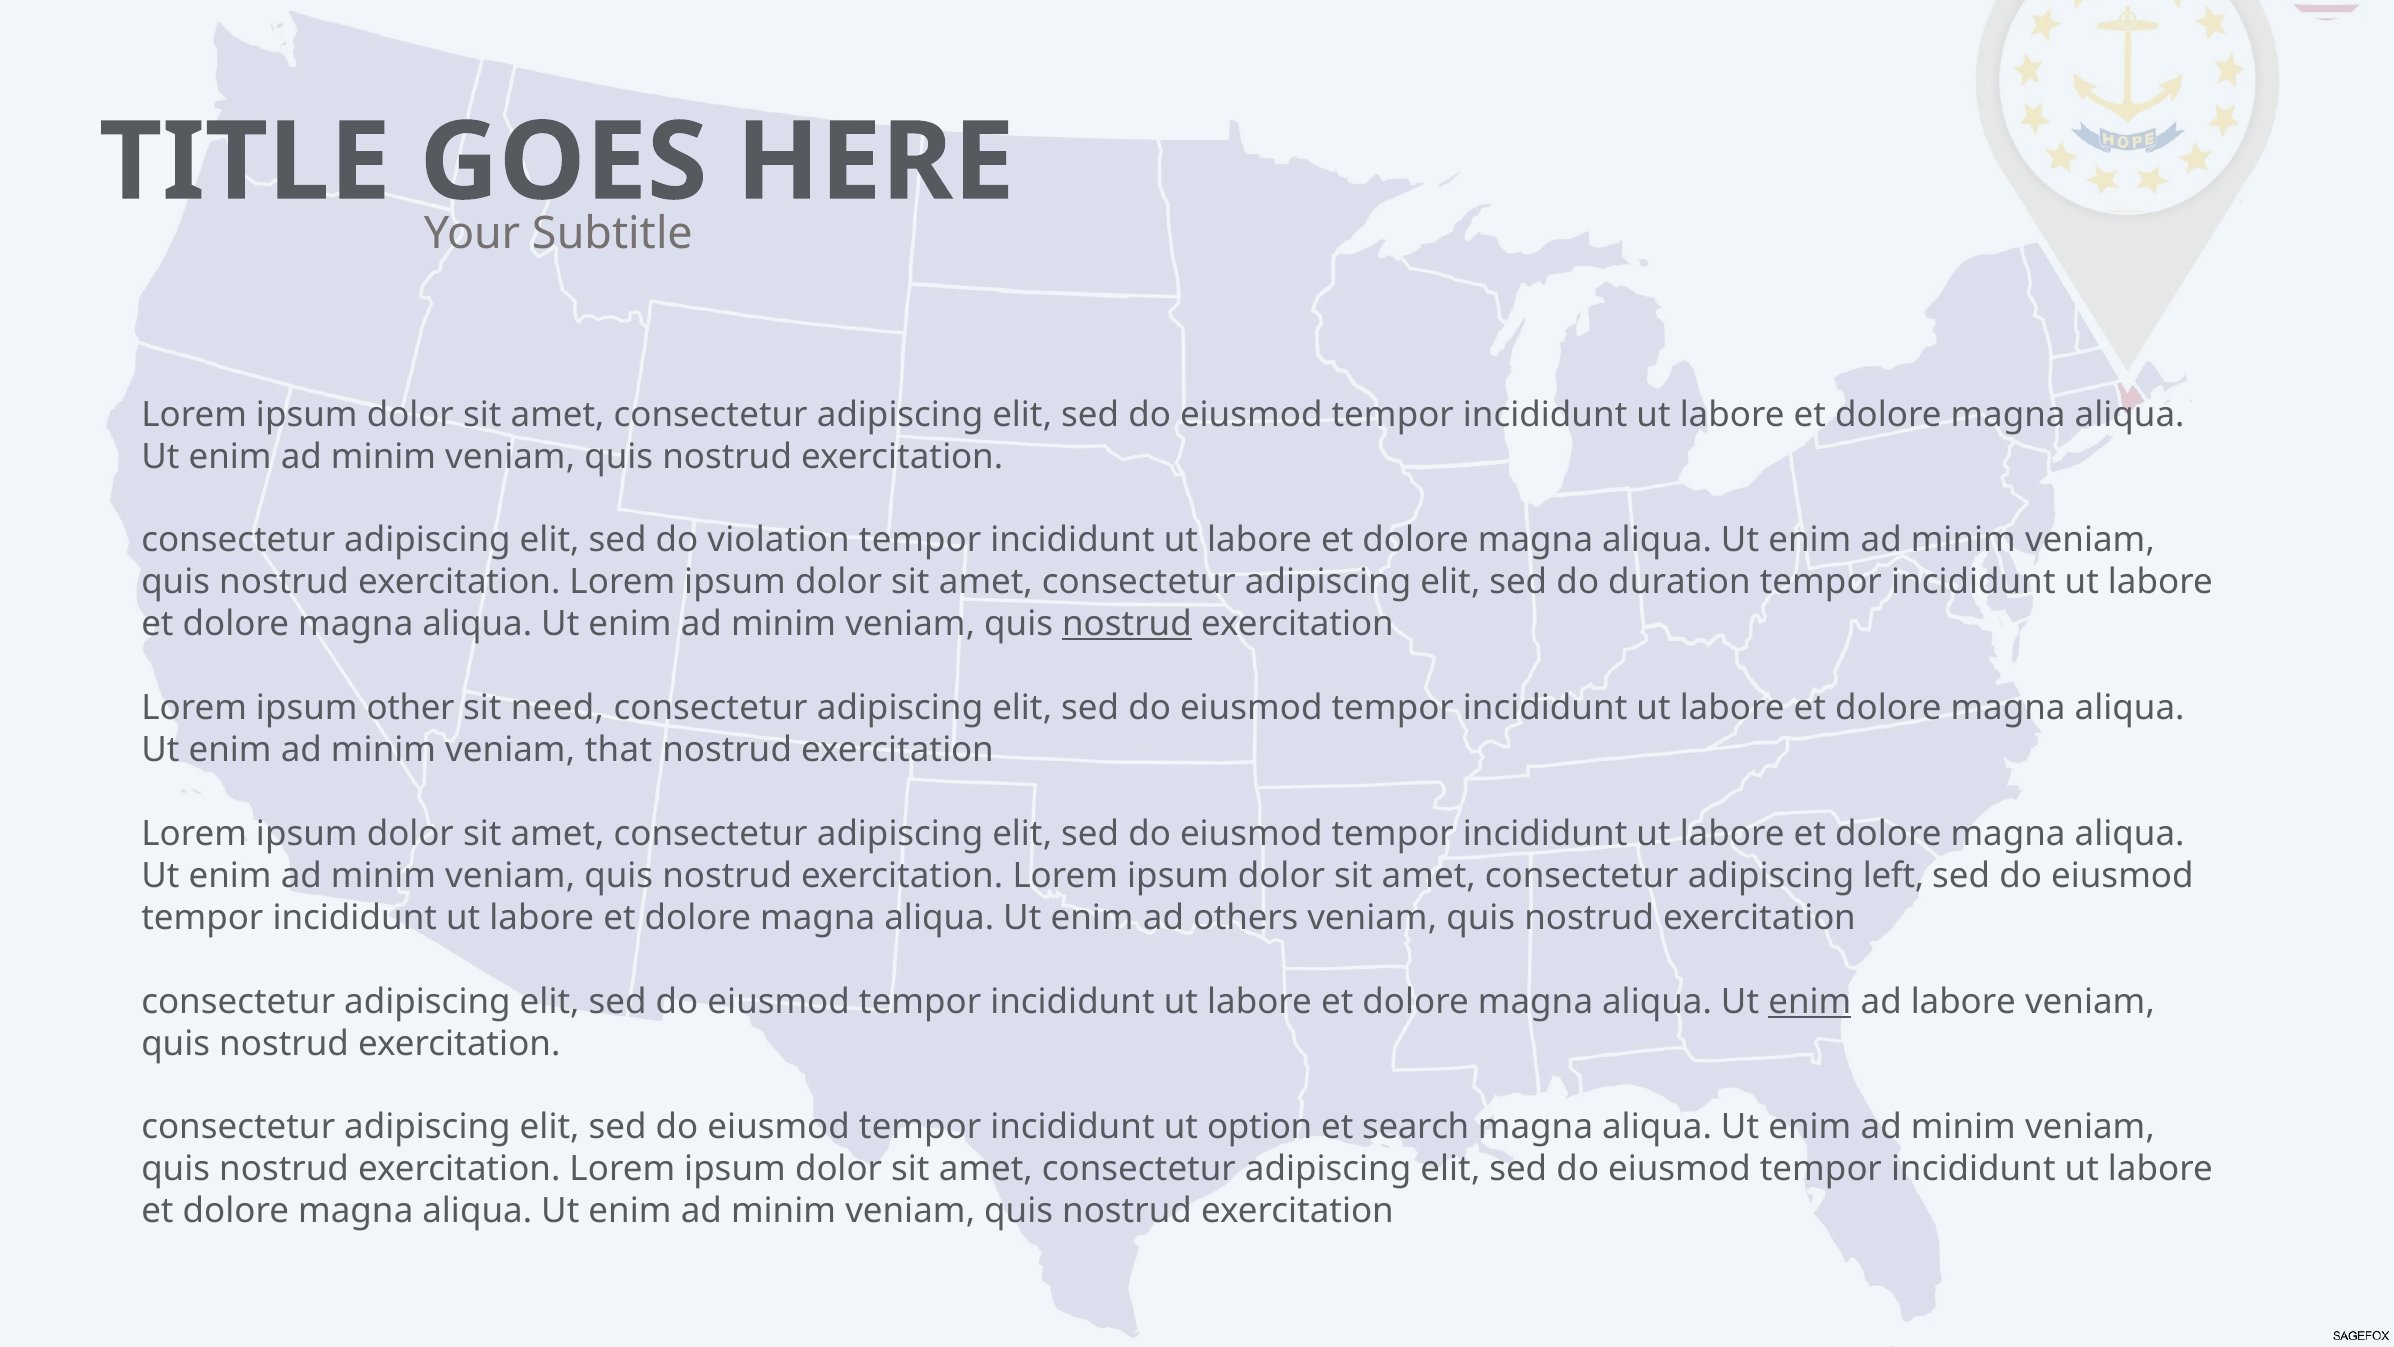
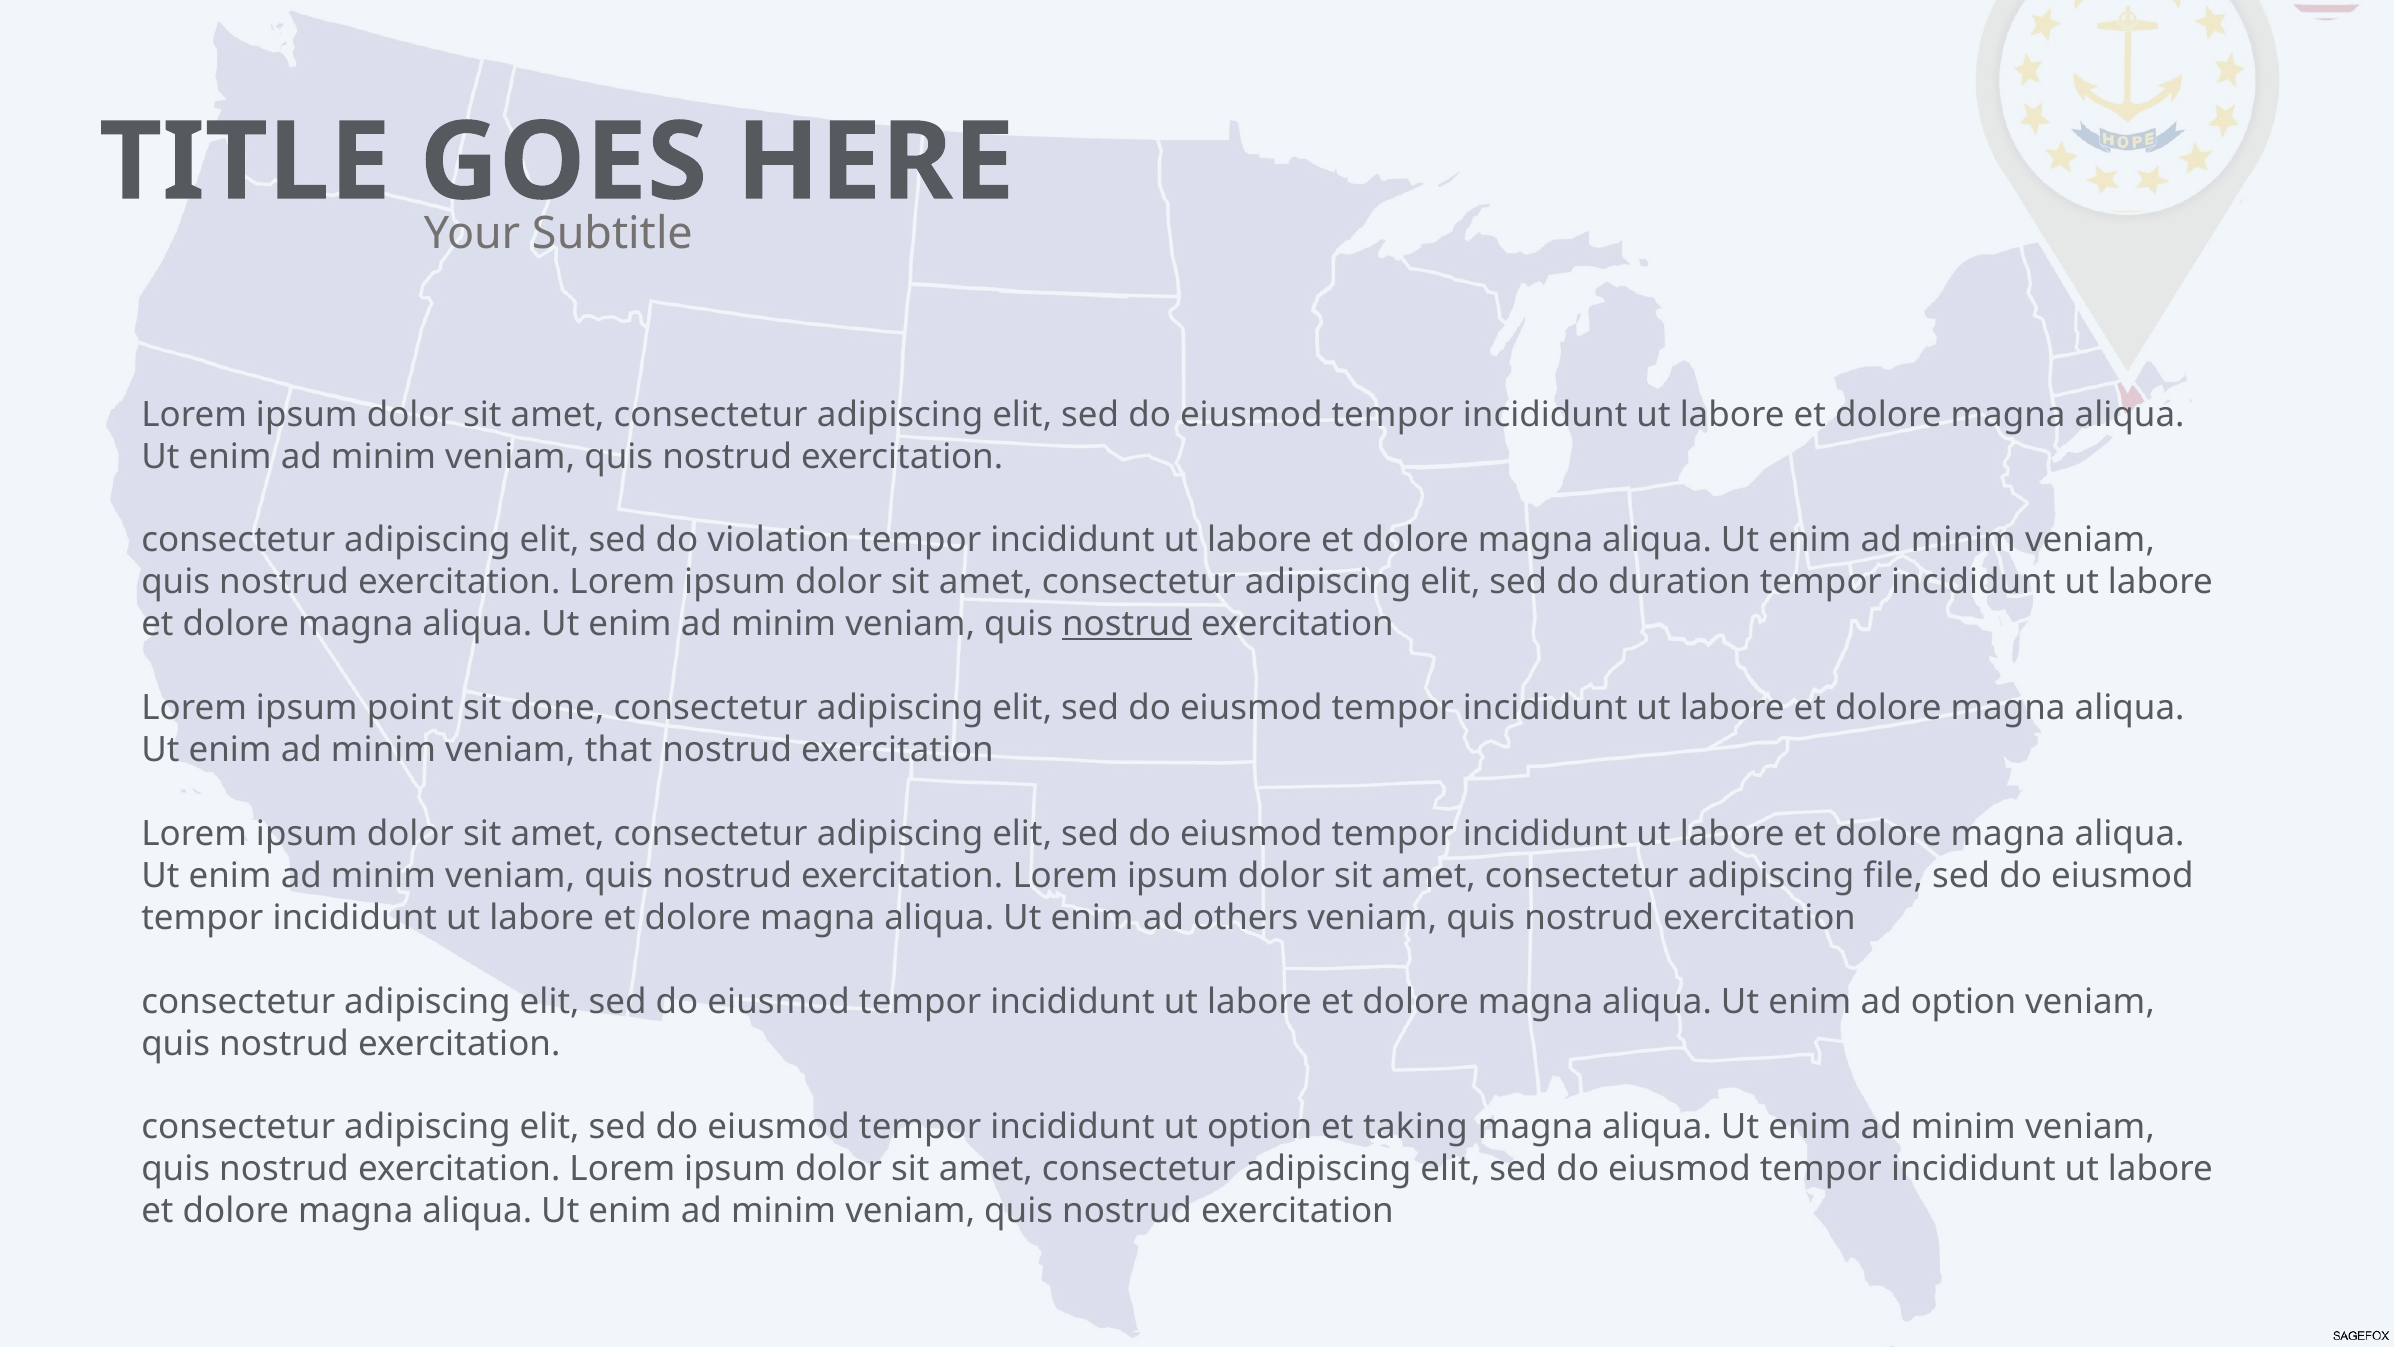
other: other -> point (410, 708)
need: need -> done (557, 708)
left: left -> file (1893, 876)
enim underline: present -> none (1810, 1001)
ad labore: labore -> option (1963, 1001)
search: search -> taking (1415, 1127)
